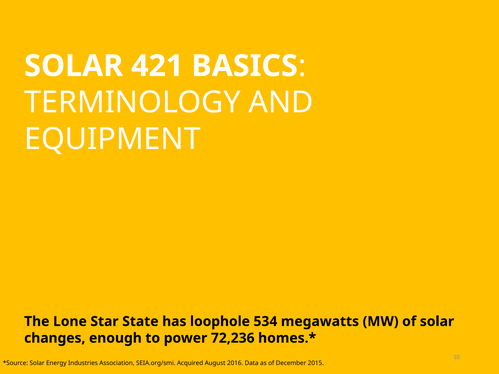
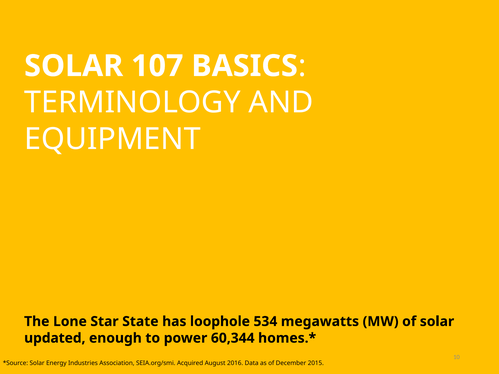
421: 421 -> 107 (157, 66)
changes: changes -> updated (55, 338)
72,236: 72,236 -> 60,344 (233, 338)
